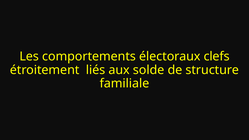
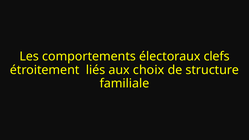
solde: solde -> choix (149, 70)
